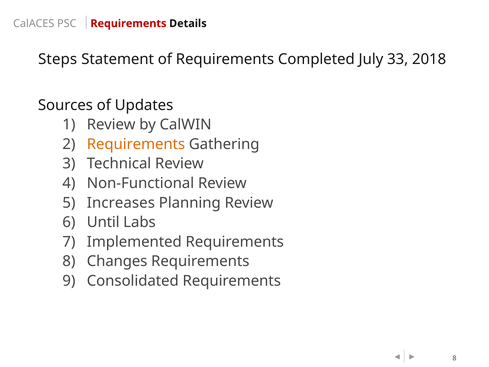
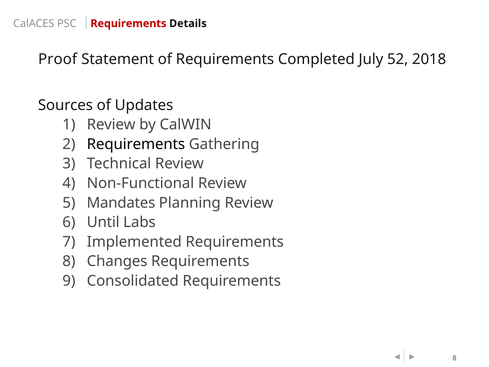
Steps: Steps -> Proof (58, 59)
33: 33 -> 52 (398, 59)
Requirements colour: orange -> black (136, 144)
Increases: Increases -> Mandates (121, 203)
